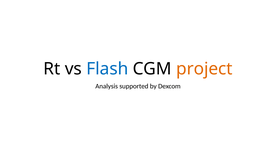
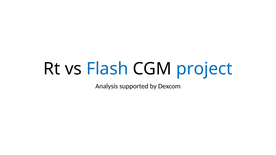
project colour: orange -> blue (204, 69)
